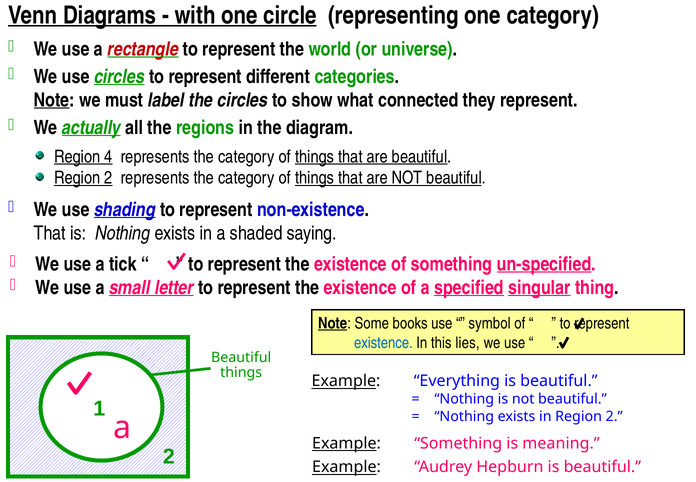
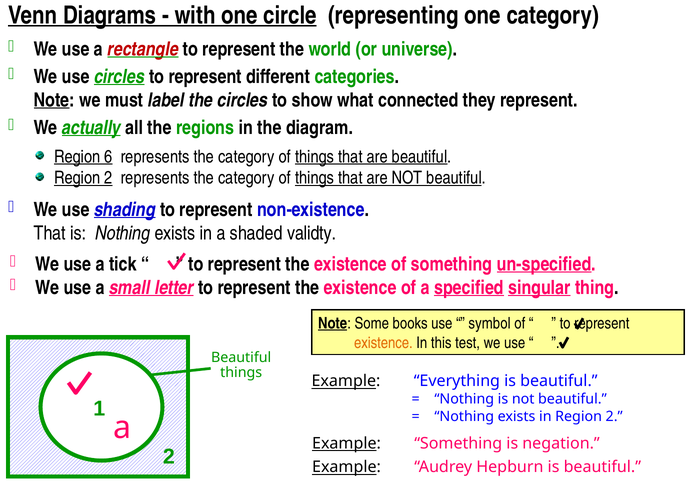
4: 4 -> 6 (109, 157)
saying: saying -> validty (312, 233)
existence colour: blue -> orange (383, 343)
lies: lies -> test (468, 343)
meaning: meaning -> negation (561, 443)
